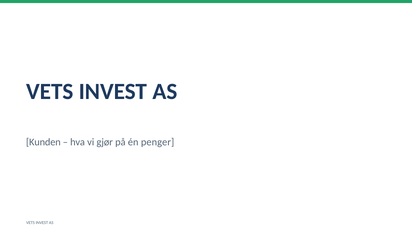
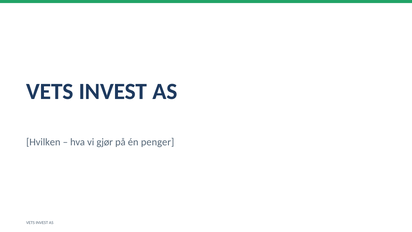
Kunden: Kunden -> Hvilken (43, 142)
